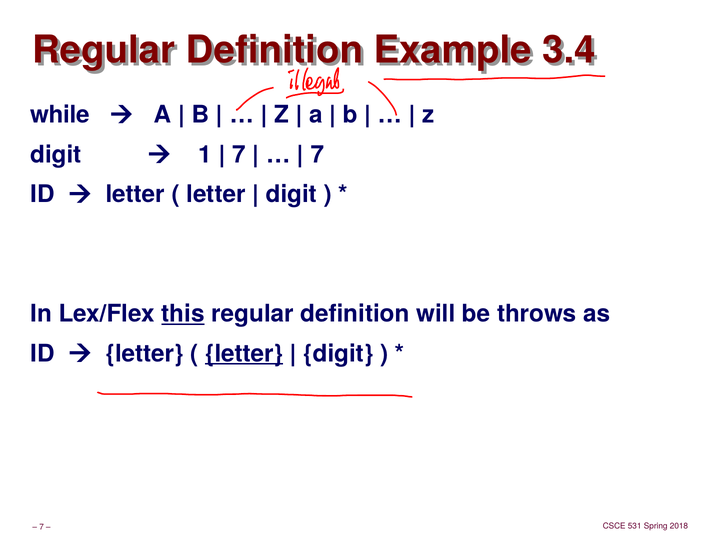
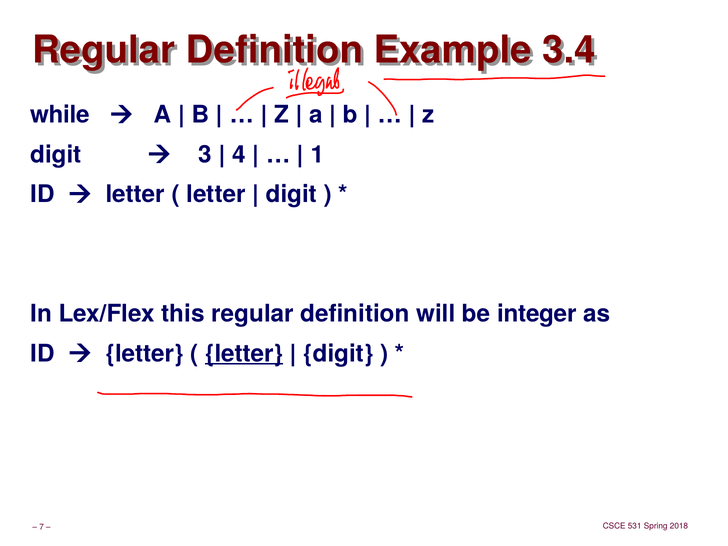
1: 1 -> 3 (205, 155)
7: 7 -> 4 (239, 155)
7: 7 -> 1 (317, 155)
this underline: present -> none (183, 314)
throws: throws -> integer (537, 314)
